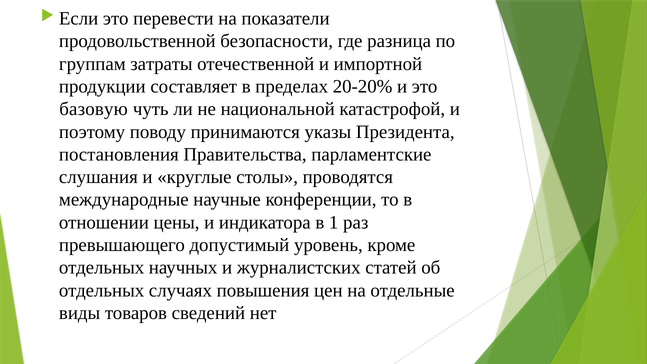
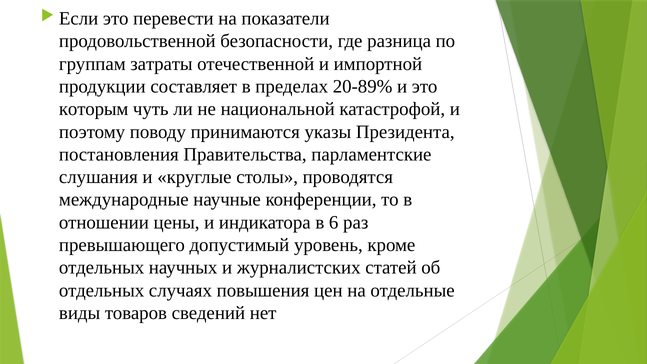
20-20%: 20-20% -> 20-89% (363, 86)
базовую: базовую -> которым (94, 109)
1: 1 -> 6 (334, 222)
